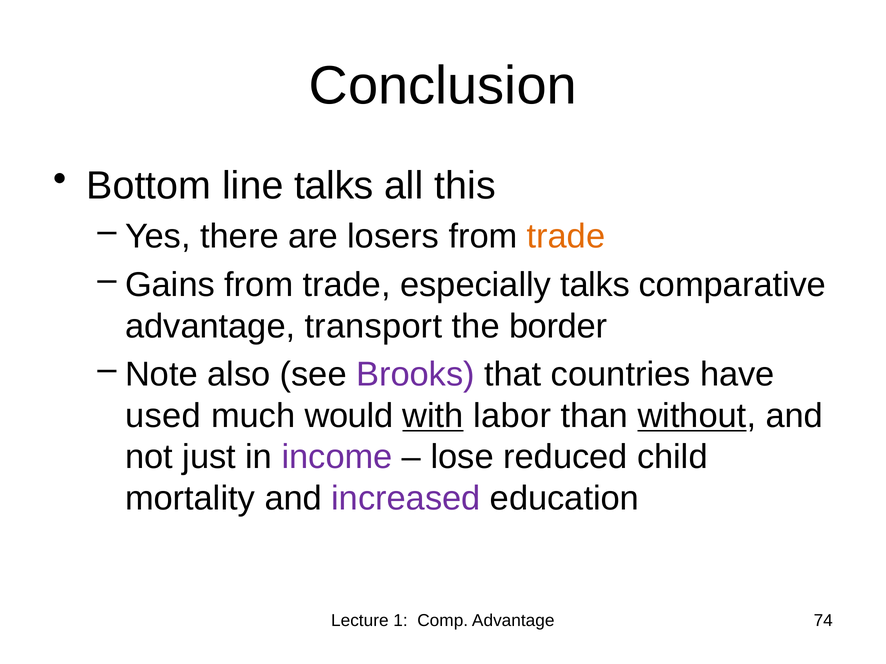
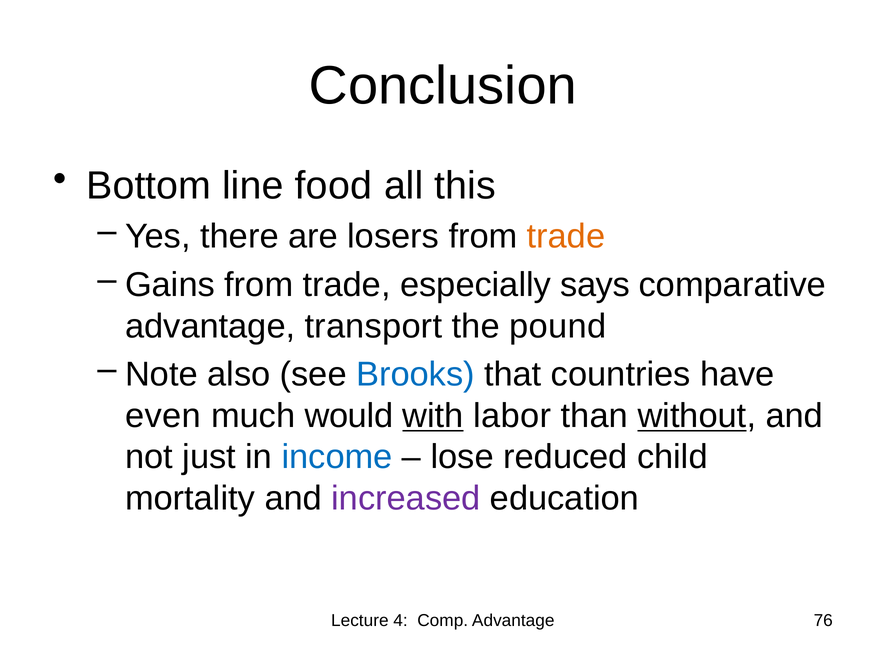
line talks: talks -> food (334, 186)
especially talks: talks -> says (595, 285)
border: border -> pound (558, 326)
Brooks colour: purple -> blue (416, 375)
used: used -> even (163, 416)
income colour: purple -> blue (337, 457)
1: 1 -> 4 (400, 621)
74: 74 -> 76 (823, 621)
